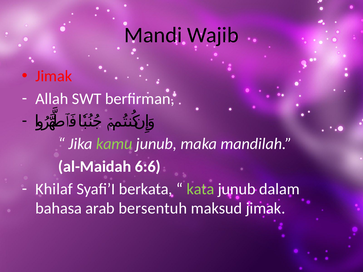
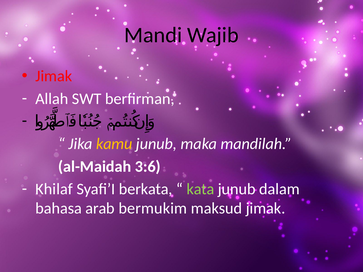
kamu colour: light green -> yellow (114, 144)
6:6: 6:6 -> 3:6 (148, 167)
bersentuh: bersentuh -> bermukim (153, 209)
